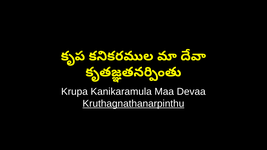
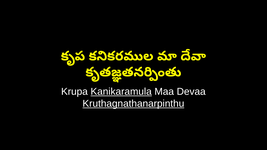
Kanikaramula underline: none -> present (121, 92)
